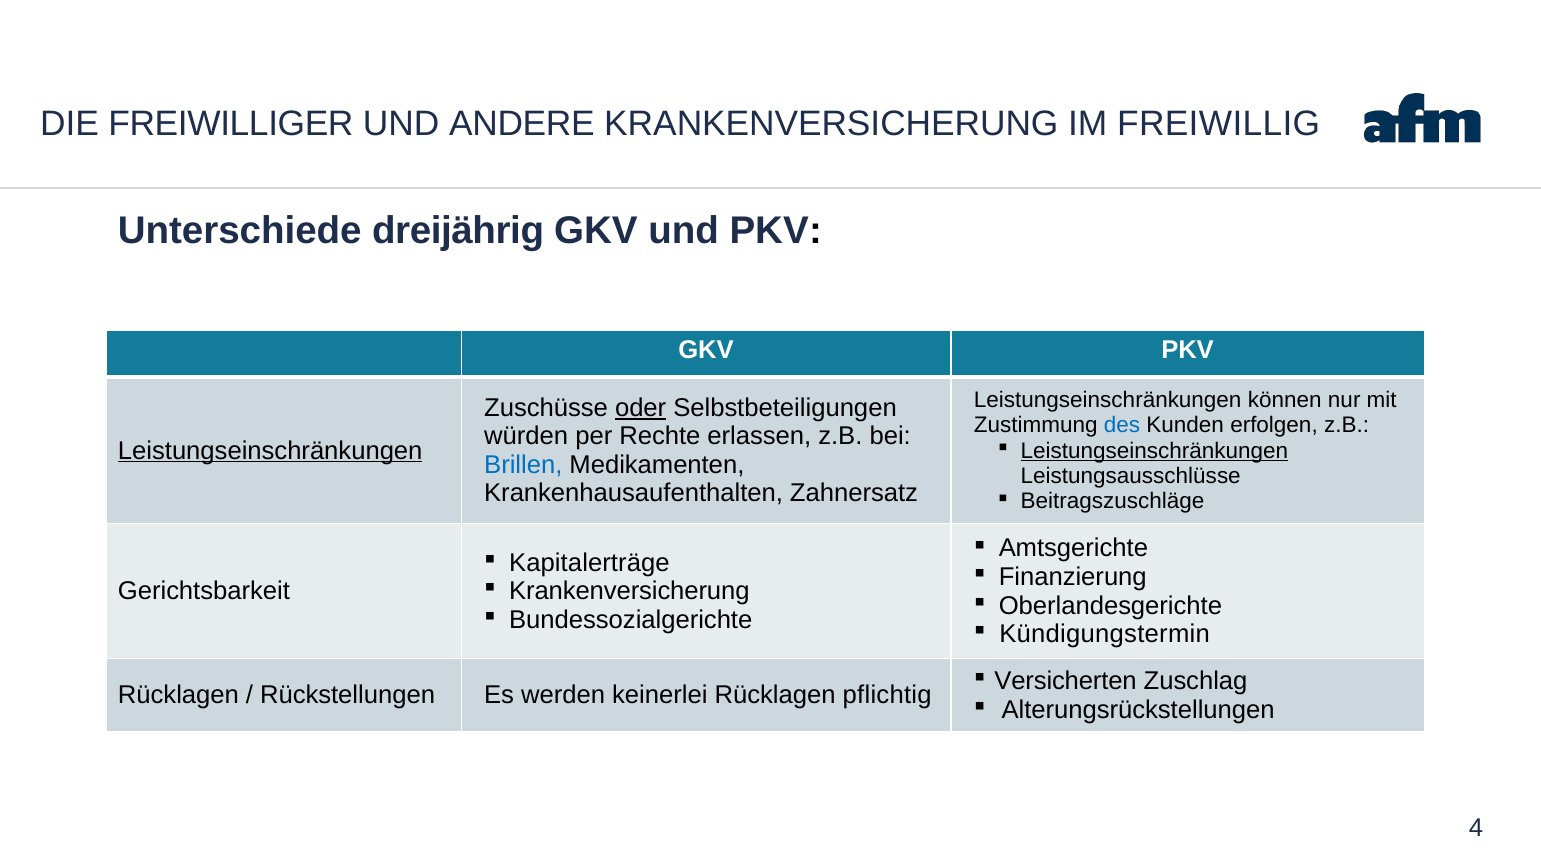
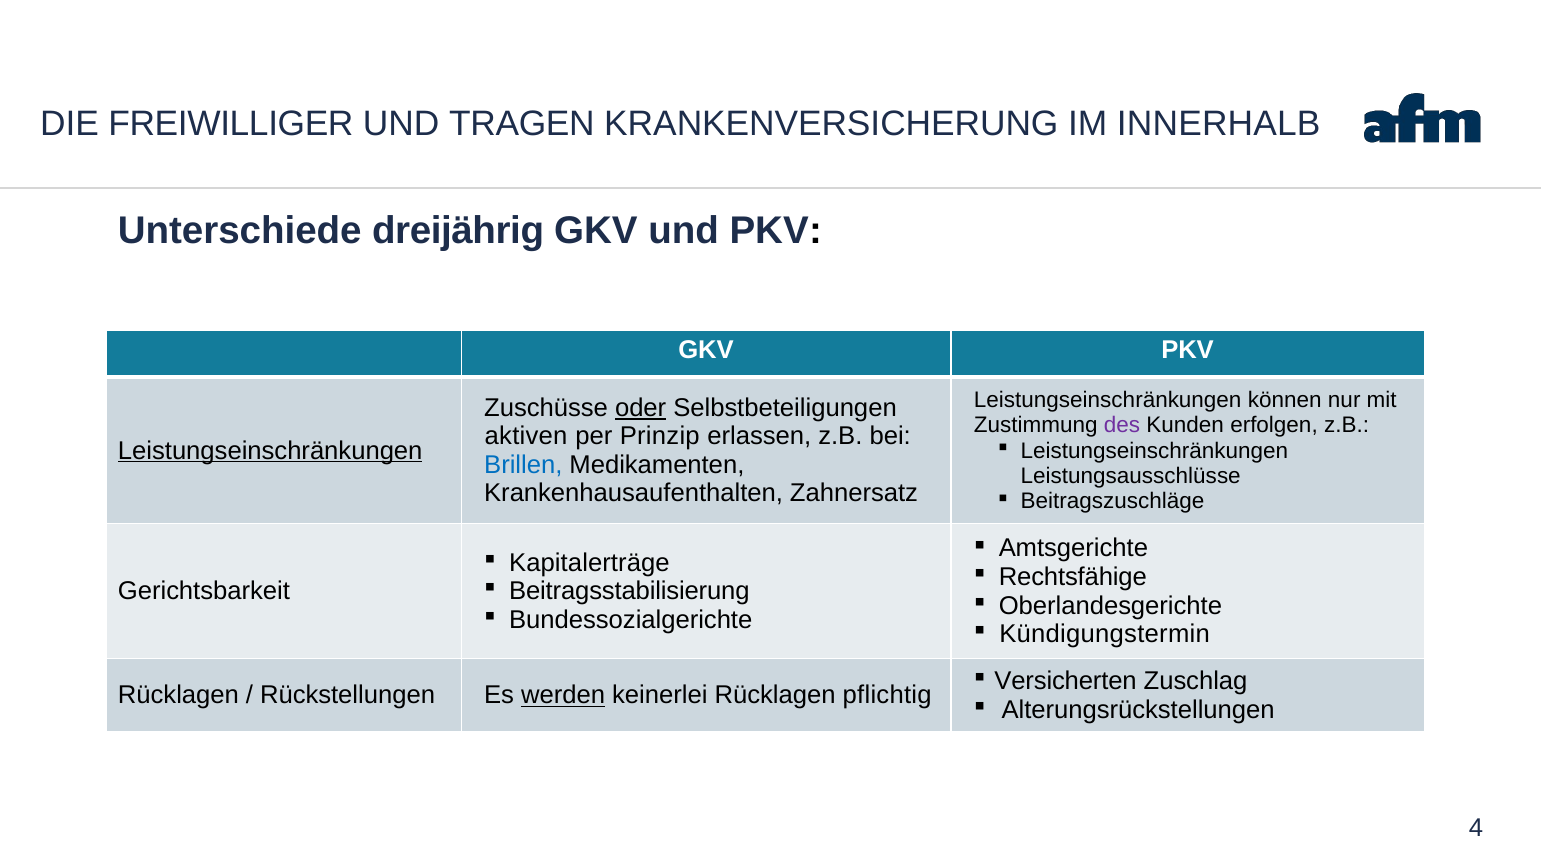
ANDERE: ANDERE -> TRAGEN (522, 124)
FREIWILLIG: FREIWILLIG -> INNERHALB (1219, 124)
des colour: blue -> purple (1122, 425)
würden: würden -> aktiven (526, 436)
Rechte: Rechte -> Prinzip (660, 436)
Leistungseinschränkungen underline: present -> none (1154, 451)
Finanzierung: Finanzierung -> Rechtsfähige (1073, 577)
Krankenversicherung: Krankenversicherung -> Beitragsstabilisierung (629, 591)
werden underline: none -> present (563, 695)
